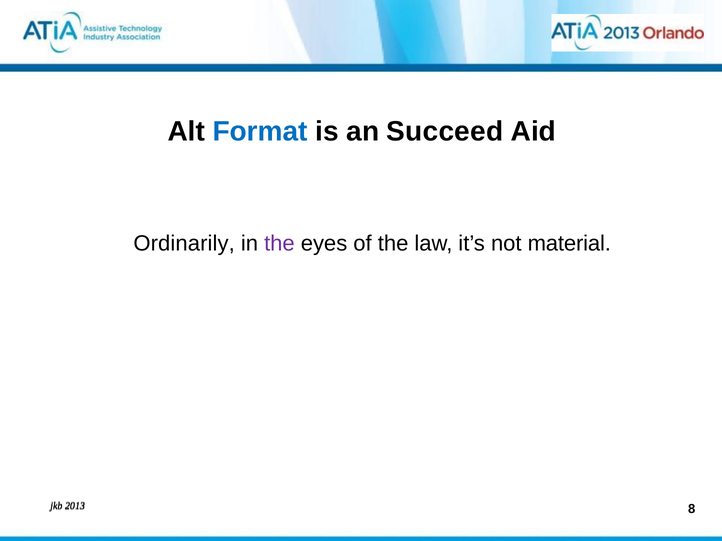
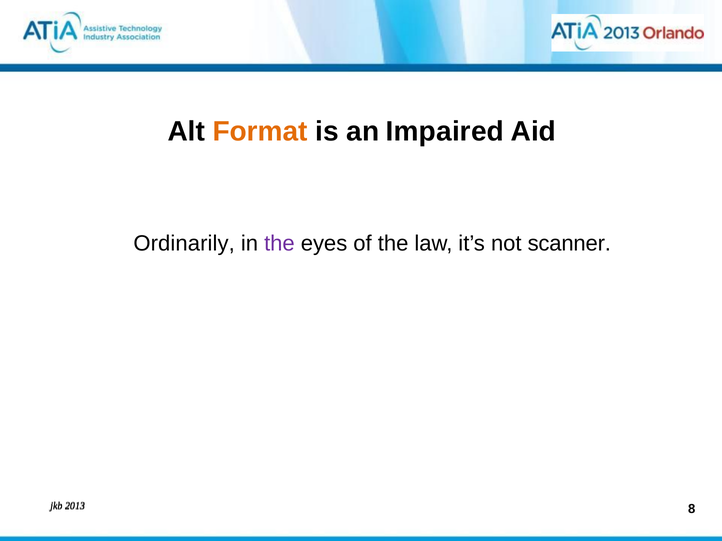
Format colour: blue -> orange (260, 132)
Succeed: Succeed -> Impaired (445, 132)
material: material -> scanner (569, 244)
